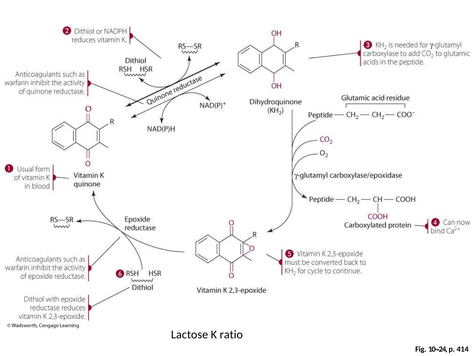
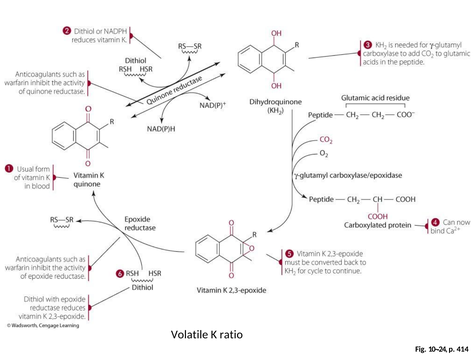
Lactose: Lactose -> Volatile (190, 335)
